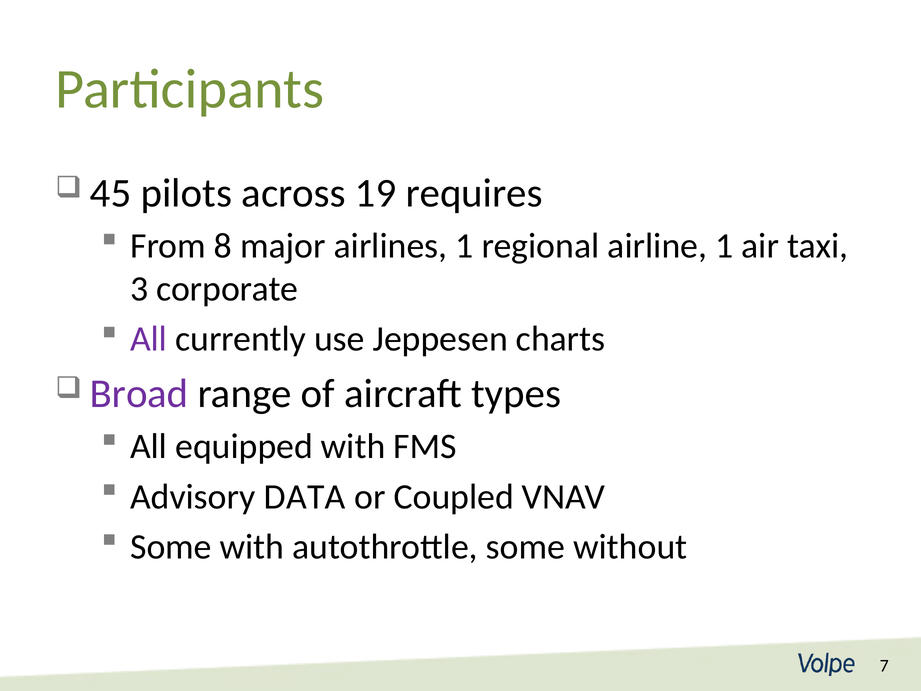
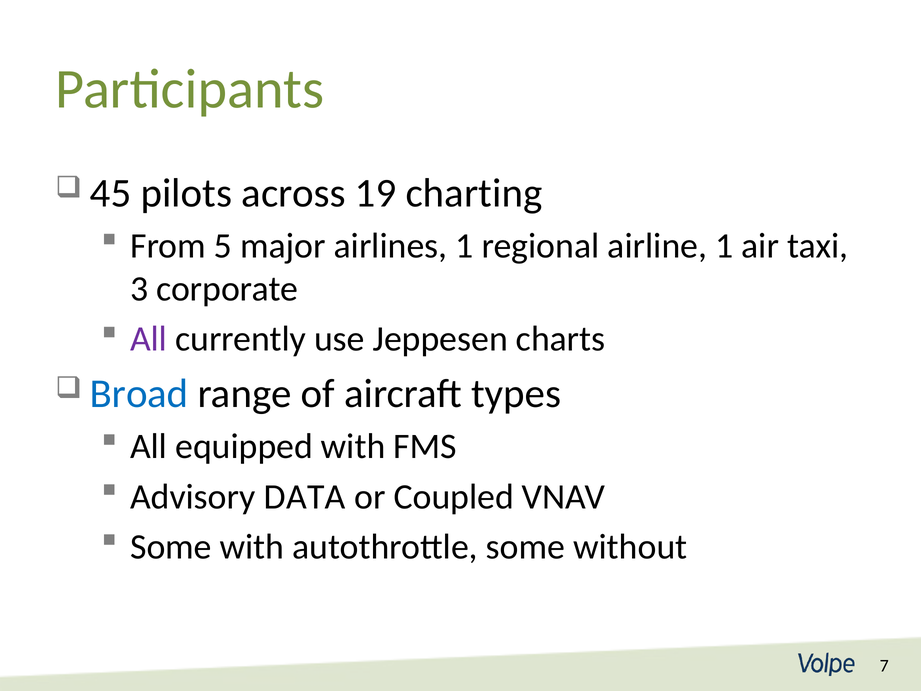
requires: requires -> charting (474, 193)
8: 8 -> 5 (223, 246)
Broad colour: purple -> blue (139, 394)
